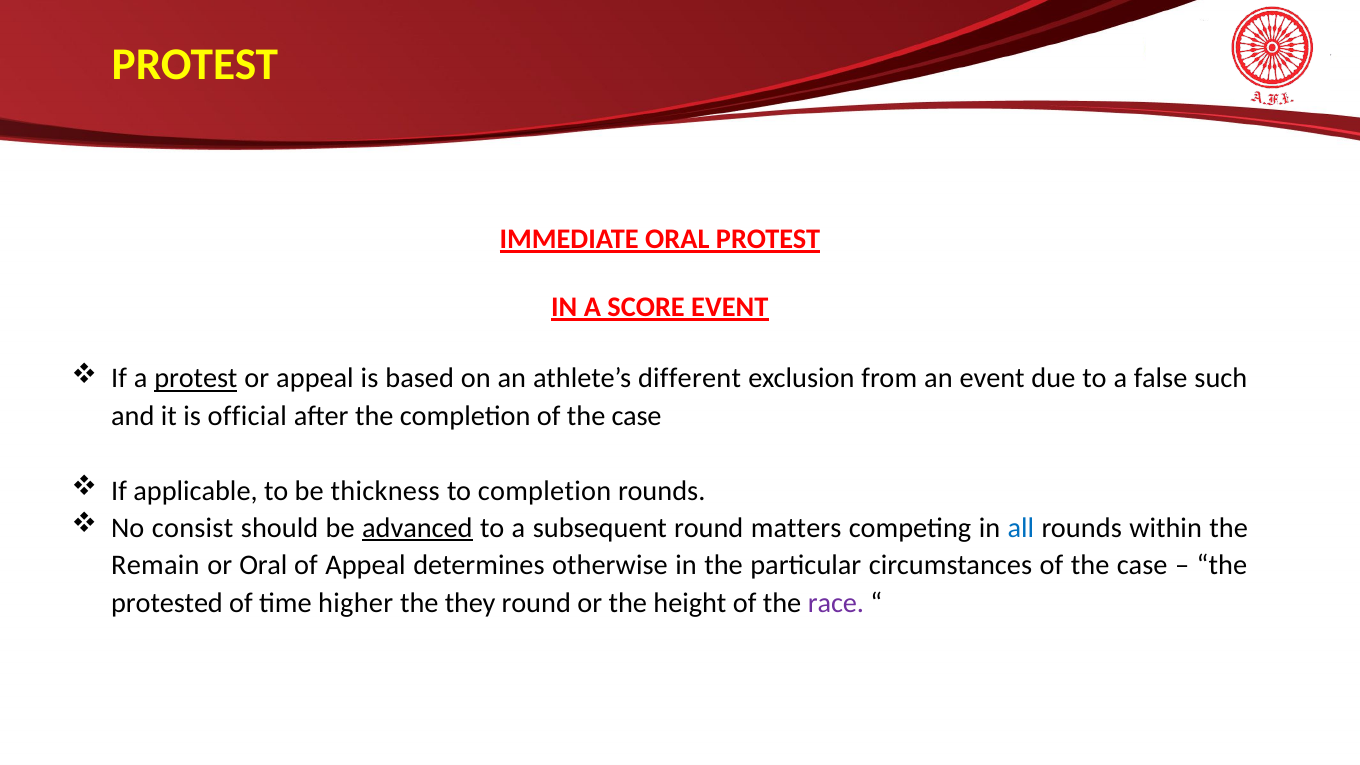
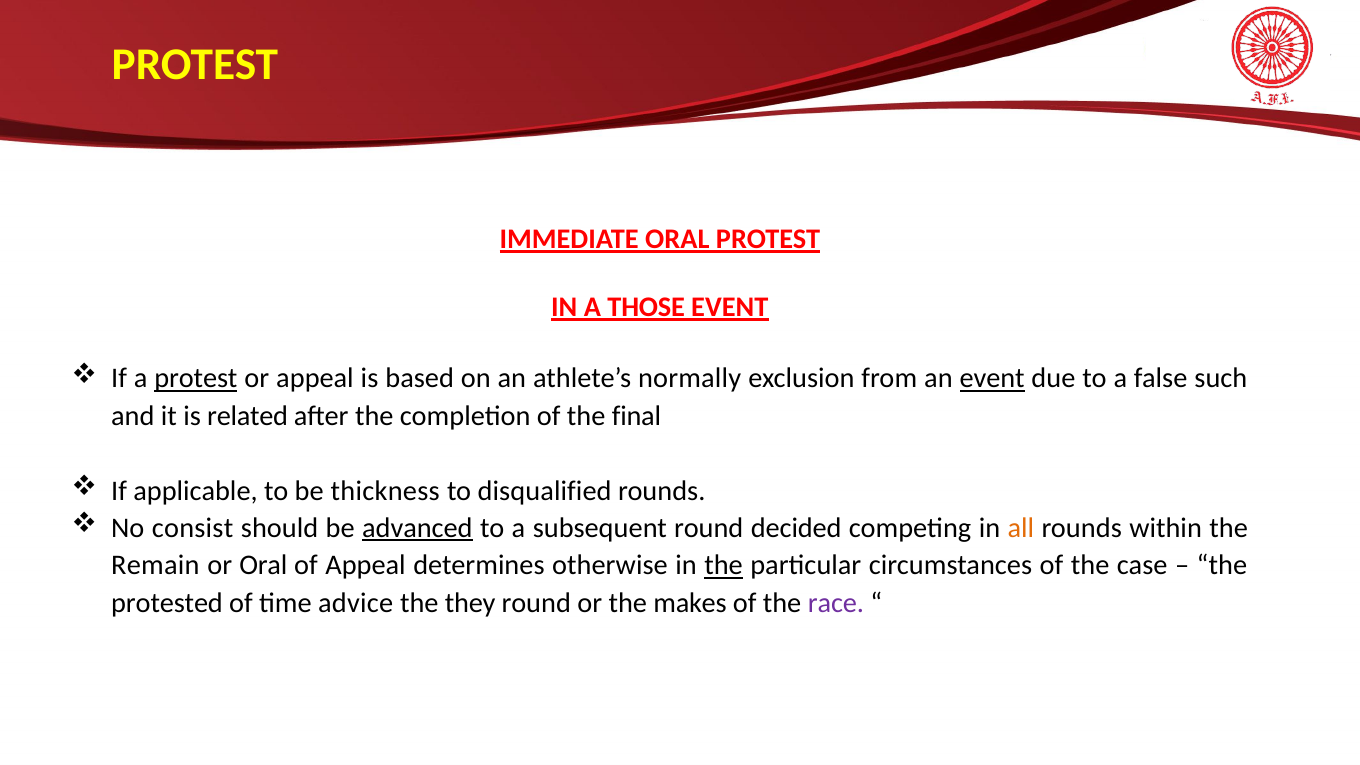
SCORE: SCORE -> THOSE (646, 307)
different: different -> normally (690, 379)
event underline: none -> present (992, 379)
official: official -> related (248, 416)
completion of the case: case -> final (636, 416)
to completion: completion -> disqualified (545, 491)
matters: matters -> decided (796, 528)
all colour: blue -> orange (1021, 528)
the underline: none -> present (724, 566)
higher: higher -> advice (356, 603)
height: height -> makes (690, 603)
